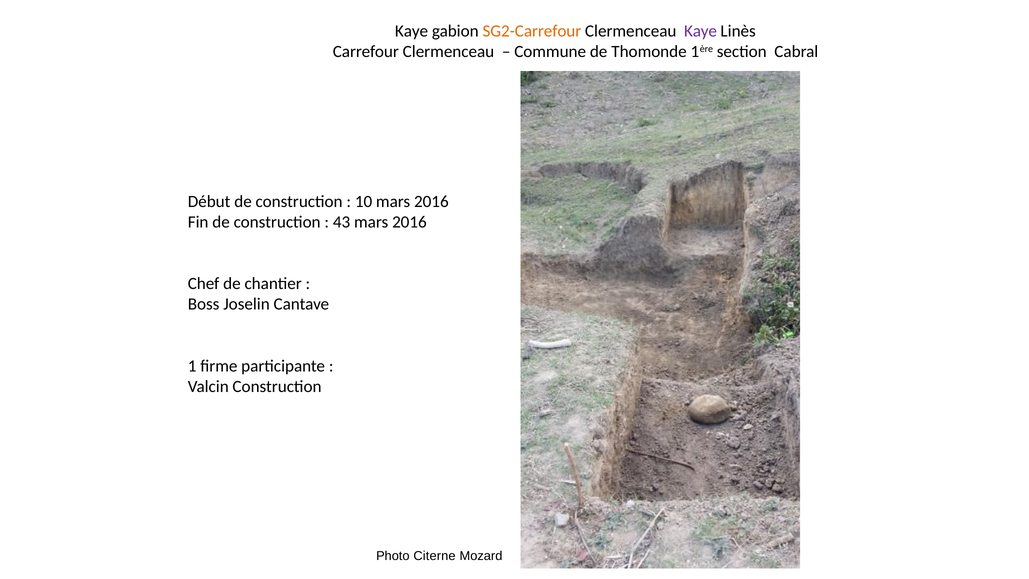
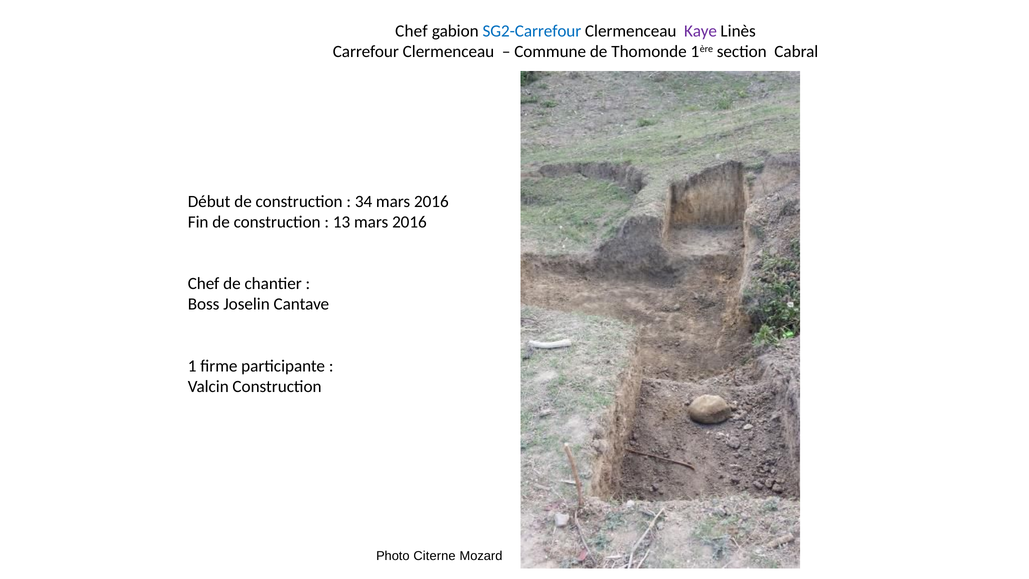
Kaye: Kaye -> Chef (411, 31)
SG2-Carrefour colour: orange -> blue (532, 31)
10: 10 -> 34 (364, 201)
43: 43 -> 13 (342, 222)
